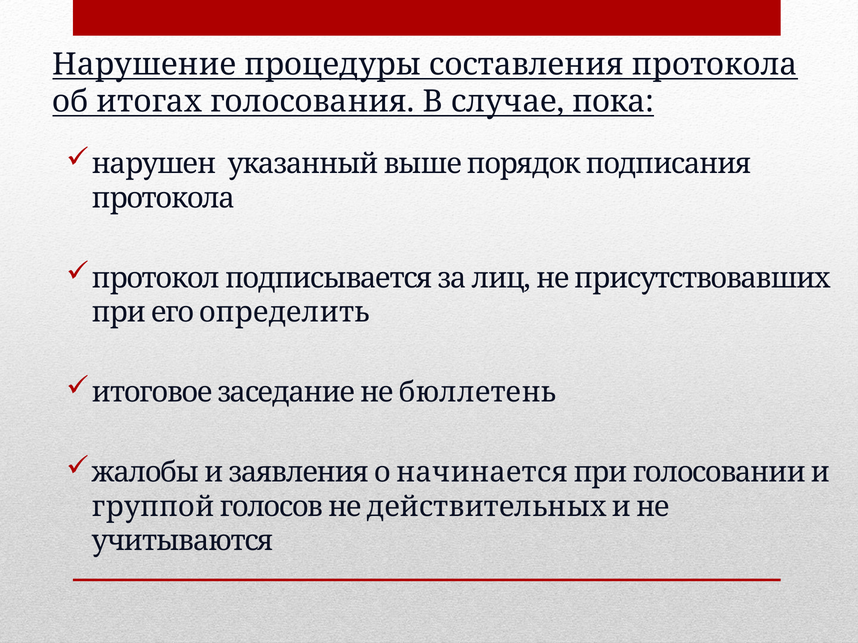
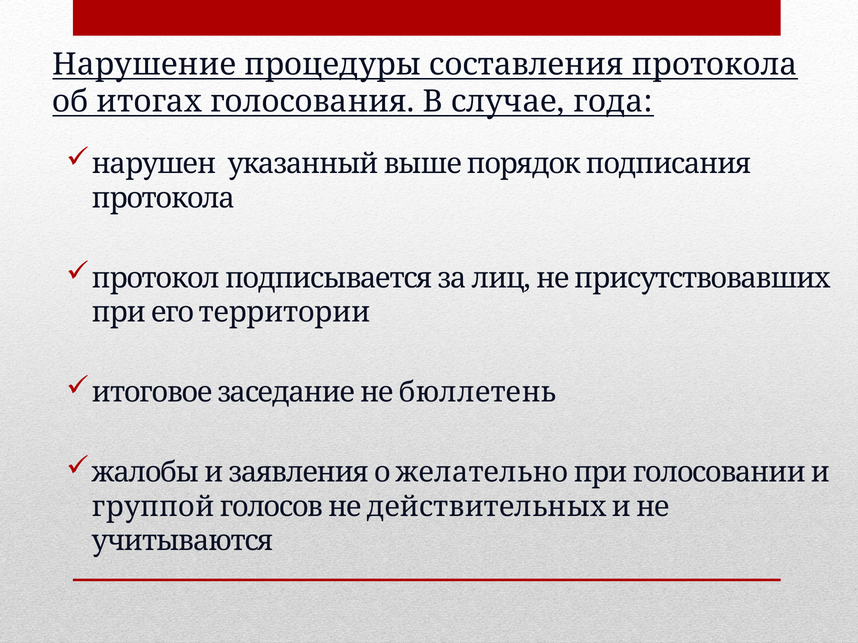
пока: пока -> года (613, 102)
определить: определить -> территории (285, 313)
начинается: начинается -> желательно (482, 473)
